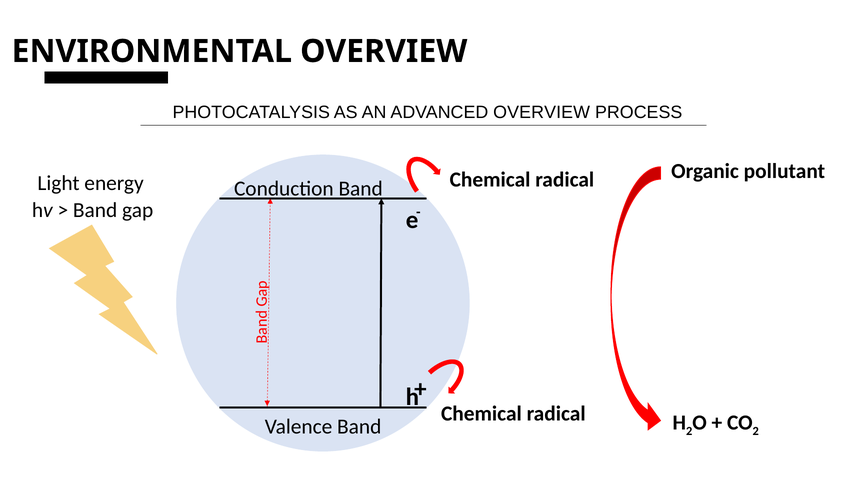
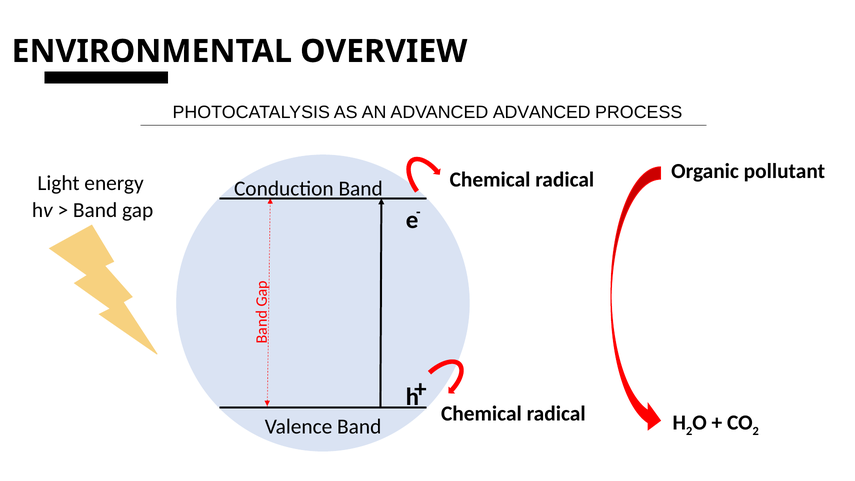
ADVANCED OVERVIEW: OVERVIEW -> ADVANCED (542, 112)
